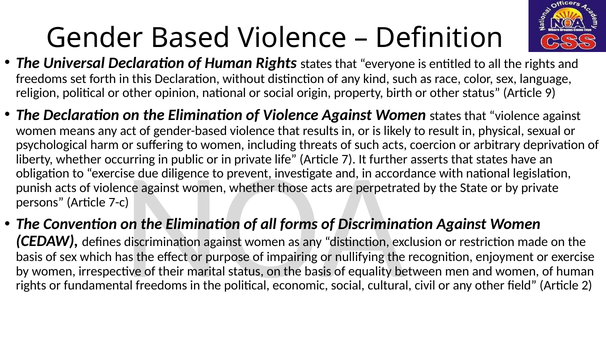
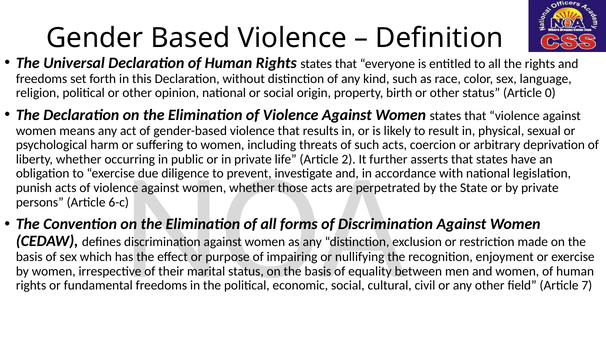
9: 9 -> 0 (550, 93)
7: 7 -> 2 (349, 159)
7-c: 7-c -> 6-c (119, 202)
2: 2 -> 7 (587, 285)
